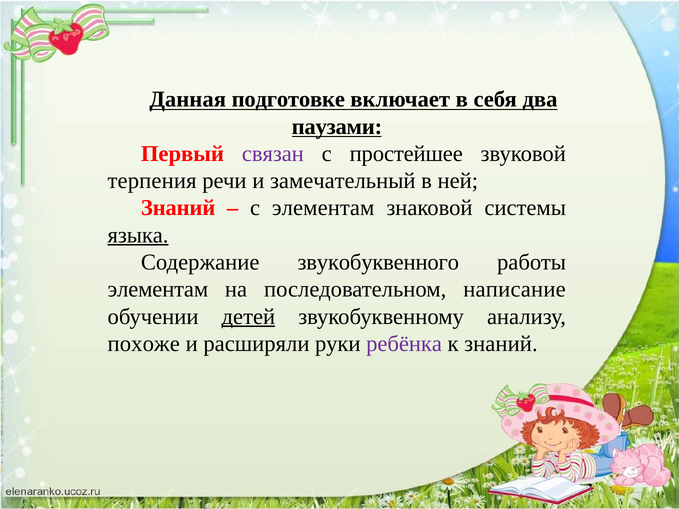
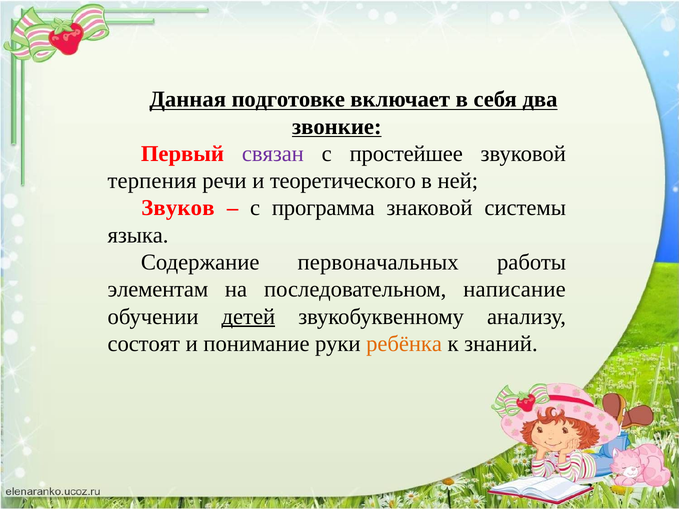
паузами: паузами -> звонкие (337, 127)
замечательный: замечательный -> теоретического (343, 181)
Знаний: Знаний -> Звуков (178, 208)
с элементам: элементам -> программа (323, 208)
языка underline: present -> none (138, 235)
звукобуквенного: звукобуквенного -> первоначальных (378, 262)
похоже: похоже -> состоят (144, 344)
расширяли: расширяли -> понимание (256, 344)
ребёнка colour: purple -> orange (404, 344)
